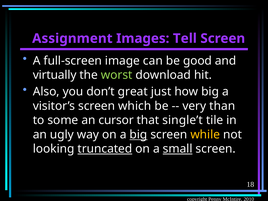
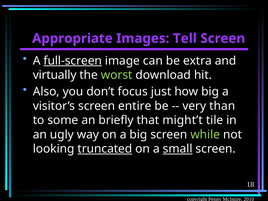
Assignment: Assignment -> Appropriate (72, 38)
full-screen underline: none -> present (73, 61)
good: good -> extra (197, 61)
great: great -> focus (133, 92)
which: which -> entire (135, 106)
cursor: cursor -> briefly (116, 120)
single’t: single’t -> might’t (183, 120)
big underline: present -> none (138, 135)
while colour: yellow -> light green (205, 135)
